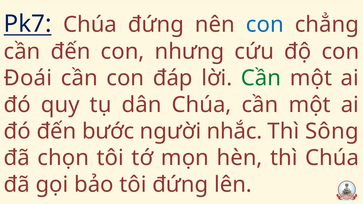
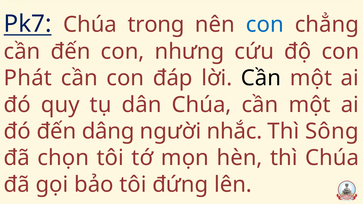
Chúa đứng: đứng -> trong (156, 25)
Đoái: Đoái -> Phát (28, 78)
Cần colour: green -> black (261, 78)
bước: bước -> dâng (108, 131)
